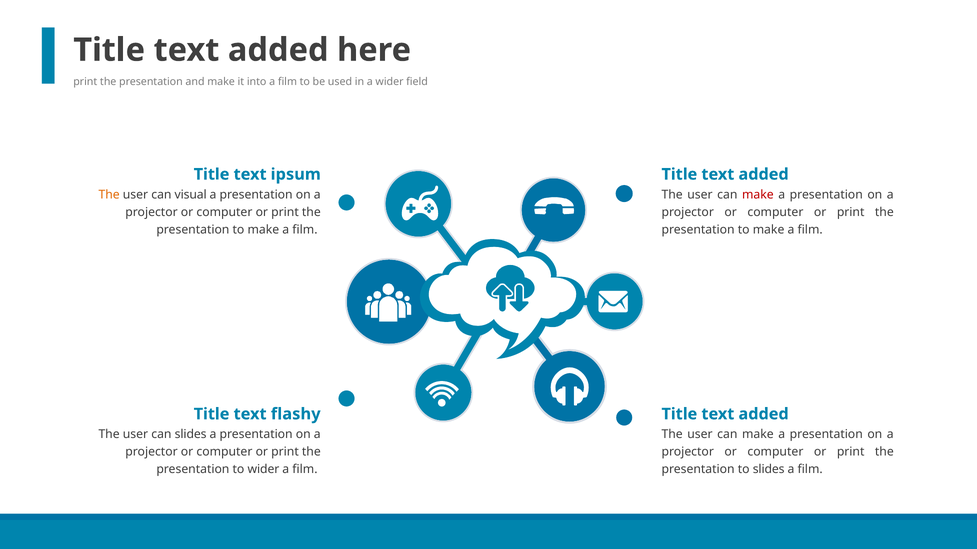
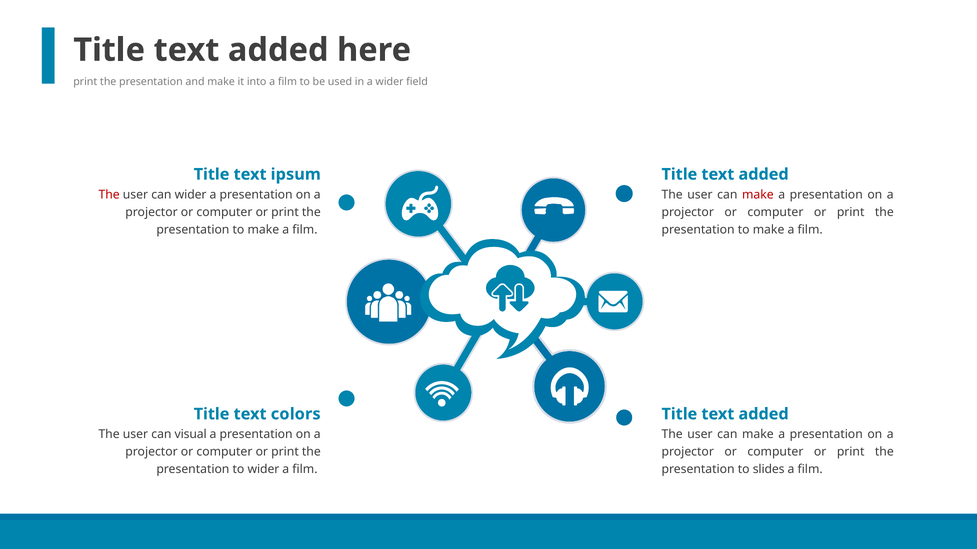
The colour: orange -> red (109, 195)
can visual: visual -> wider (191, 195)
flashy: flashy -> colors (296, 414)
can slides: slides -> visual (191, 435)
